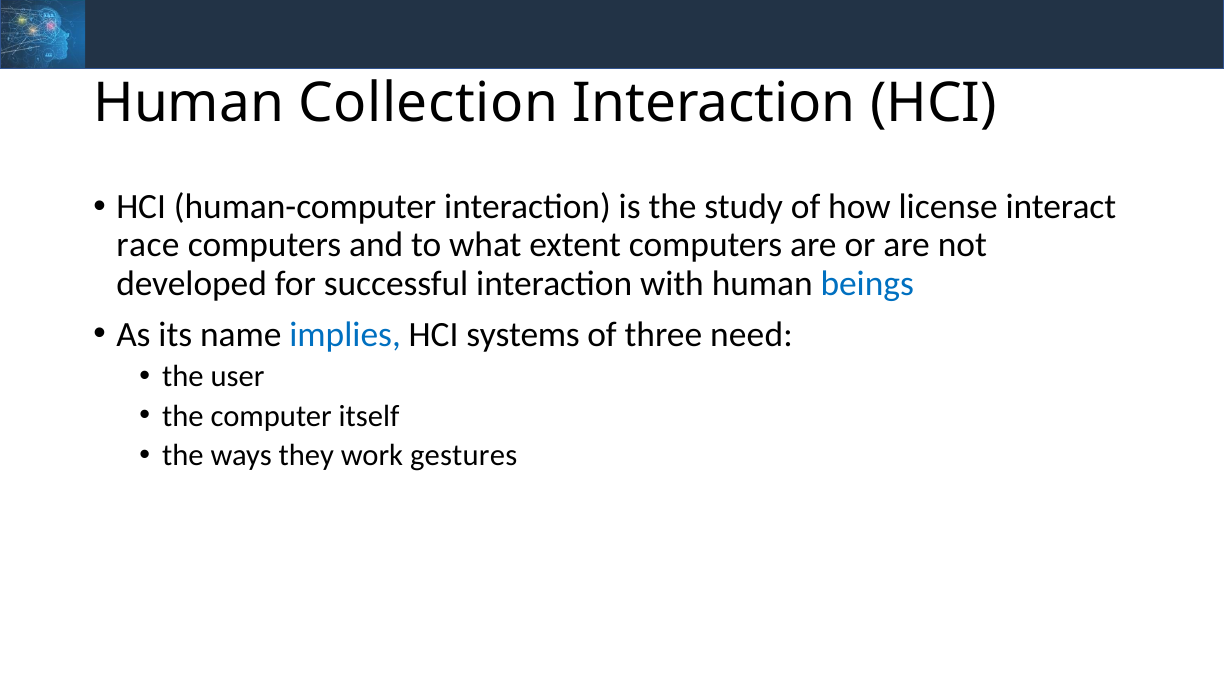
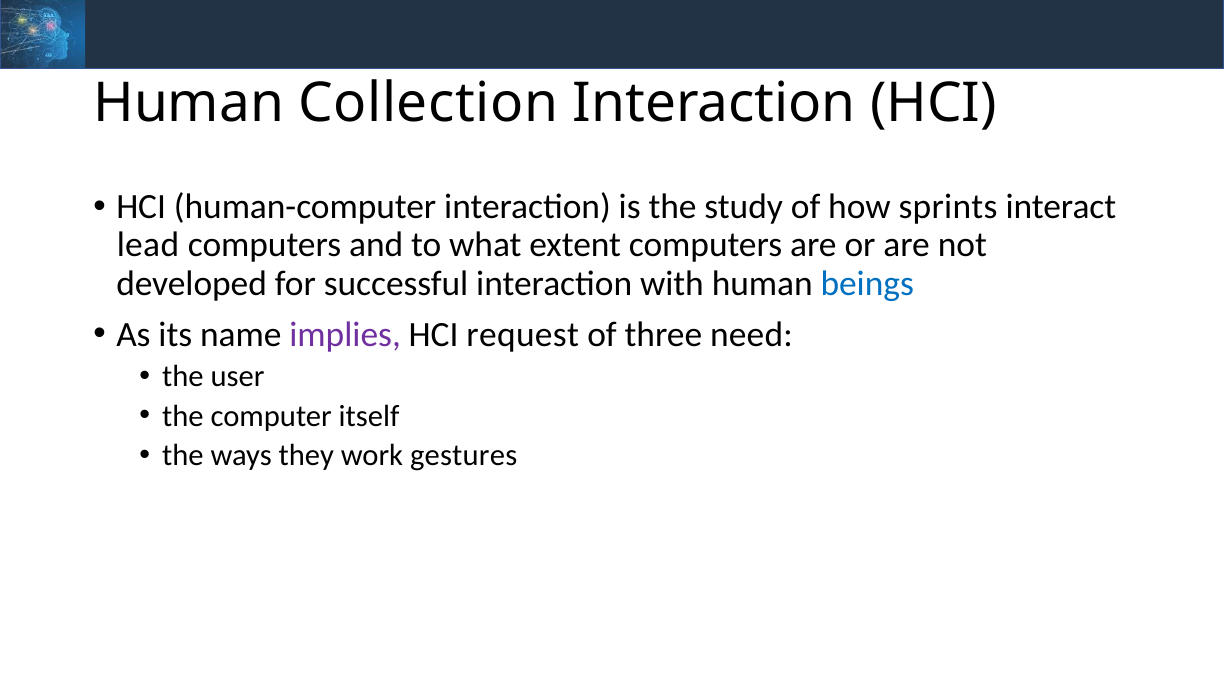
license: license -> sprints (948, 207)
race: race -> lead (148, 245)
implies colour: blue -> purple (345, 334)
systems: systems -> request (523, 334)
